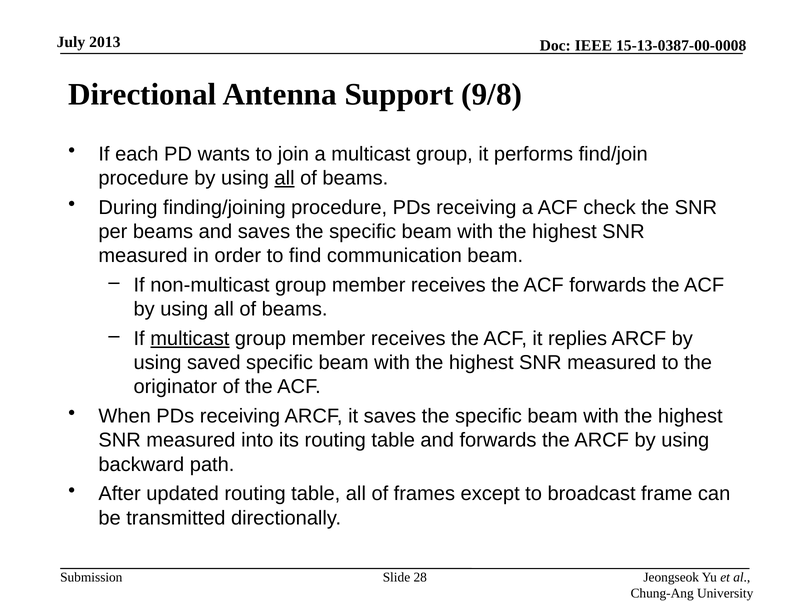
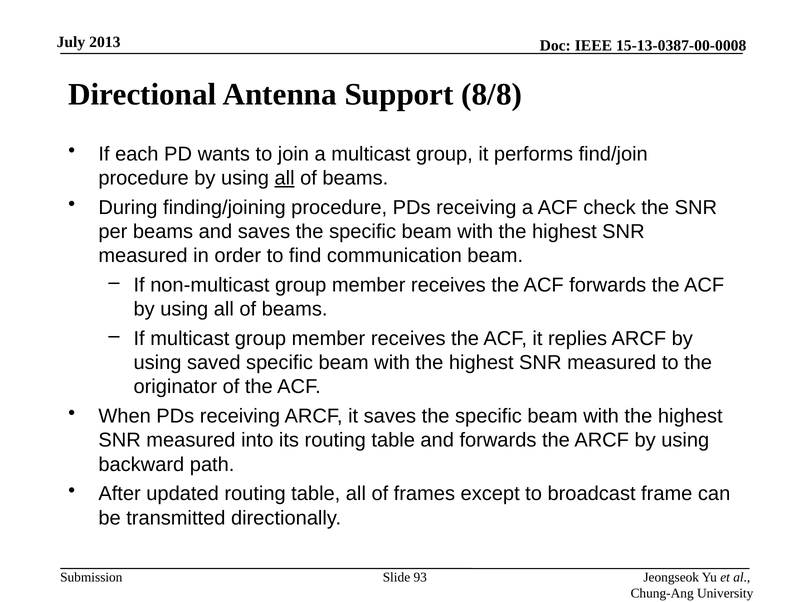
9/8: 9/8 -> 8/8 (492, 94)
multicast underline: present -> none (190, 339)
28: 28 -> 93 (420, 578)
